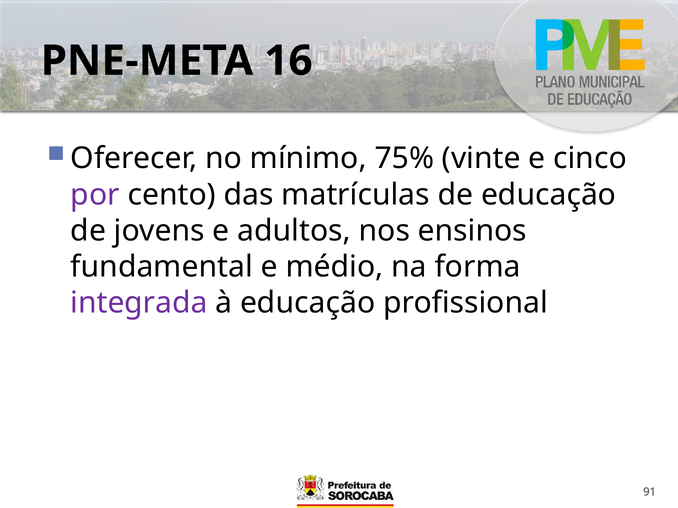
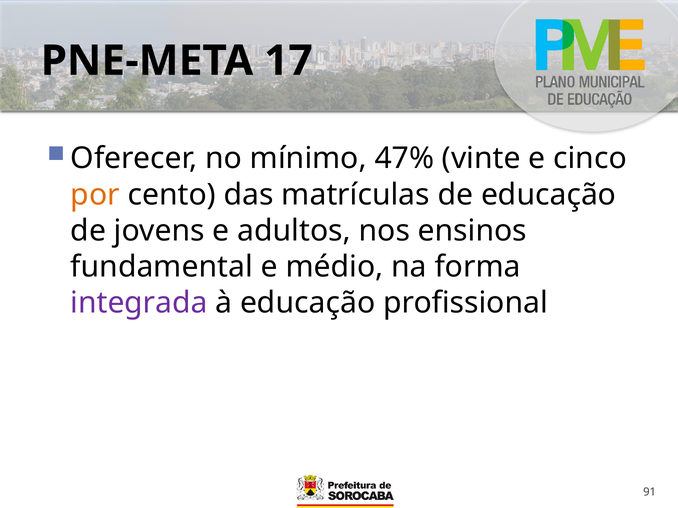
16: 16 -> 17 (288, 61)
75%: 75% -> 47% (404, 159)
por colour: purple -> orange (95, 195)
